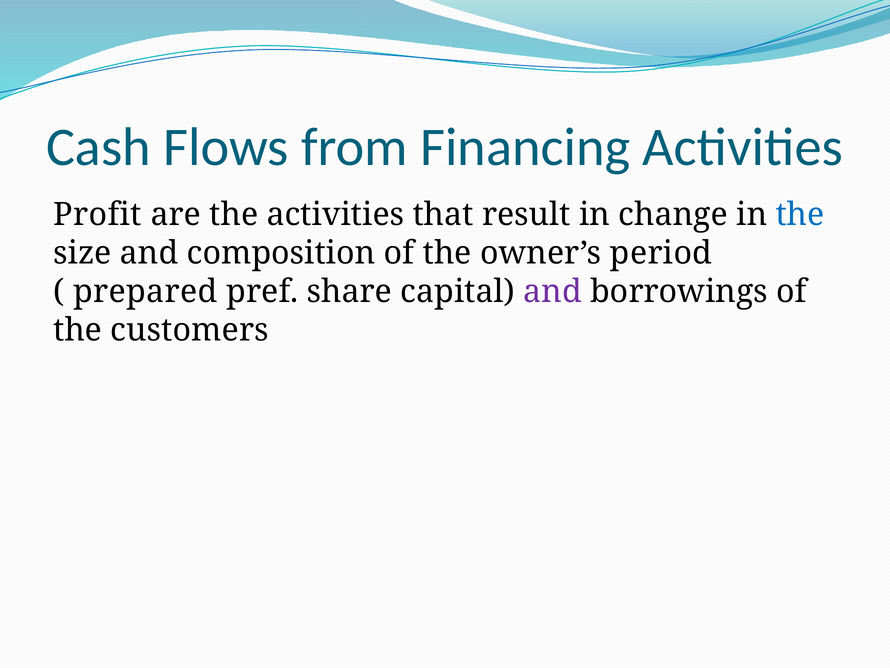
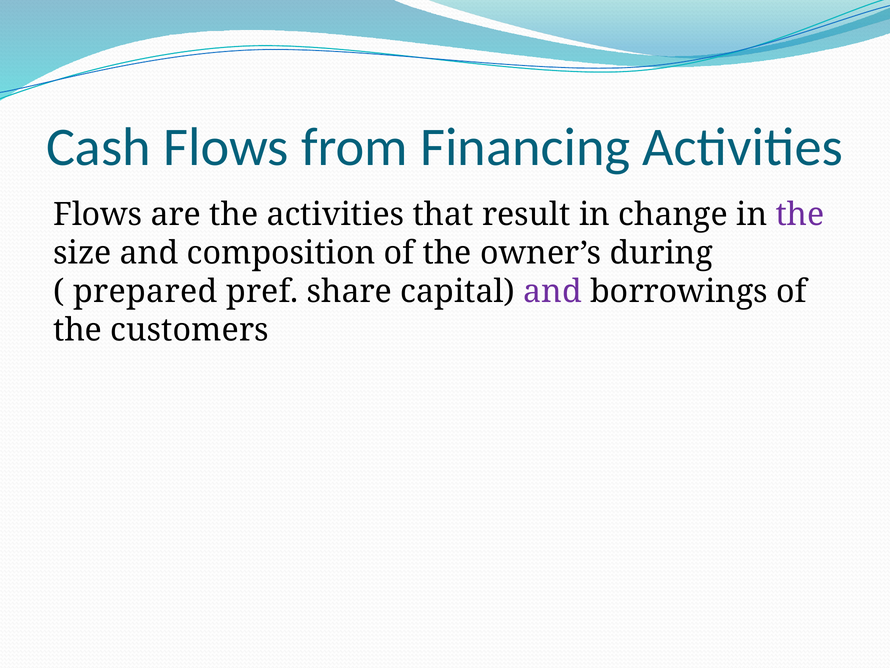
Profit: Profit -> Flows (98, 214)
the colour: blue -> purple (800, 214)
period: period -> during (661, 253)
